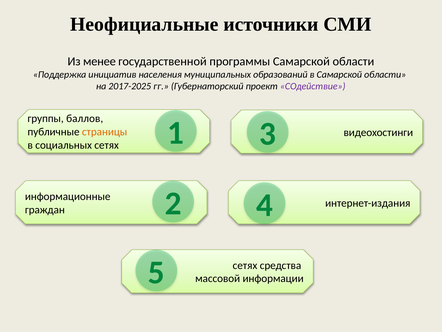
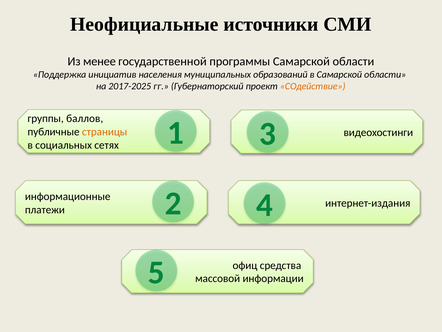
СОдействие colour: purple -> orange (313, 86)
граждан: граждан -> платежи (45, 209)
сетях: сетях -> офиц (245, 265)
